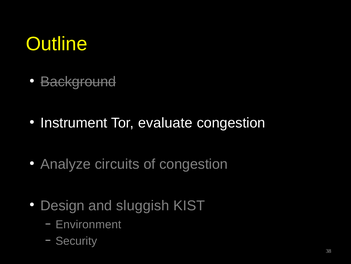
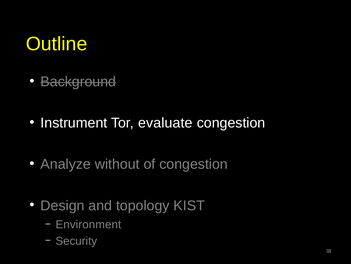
circuits: circuits -> without (117, 164)
sluggish: sluggish -> topology (143, 205)
